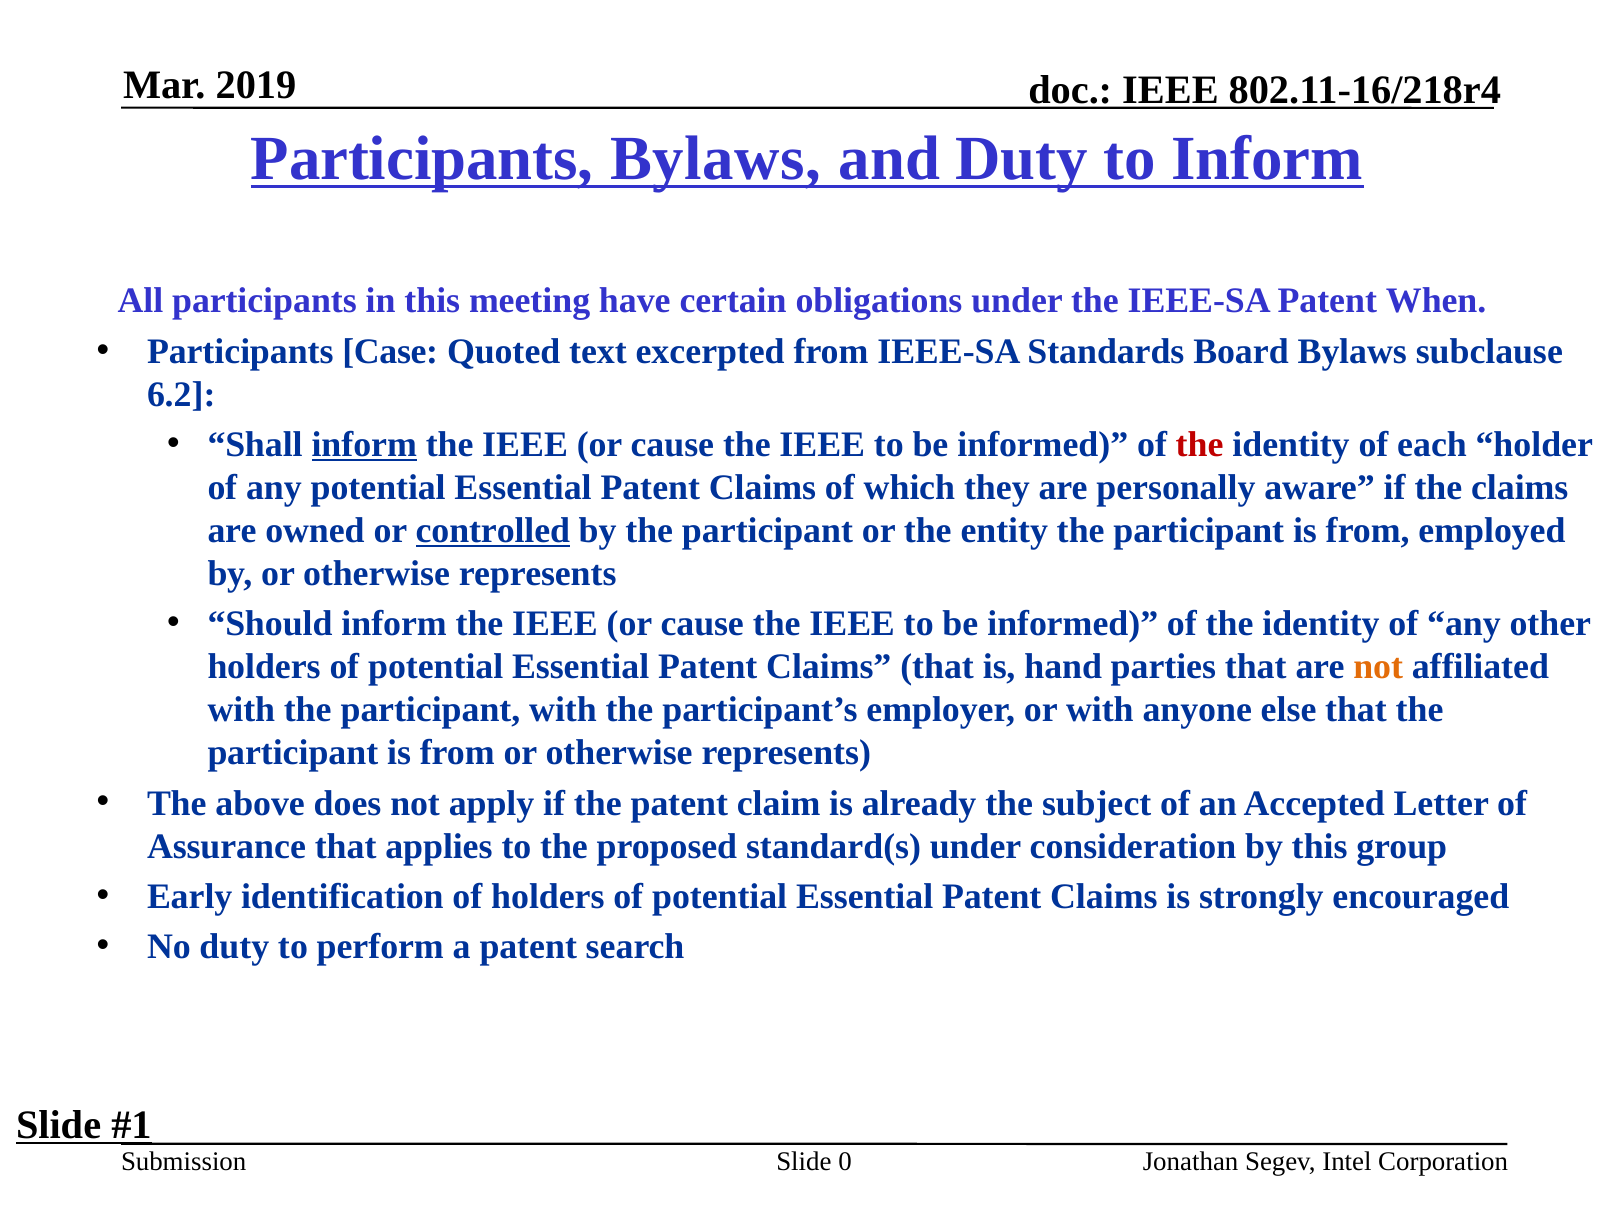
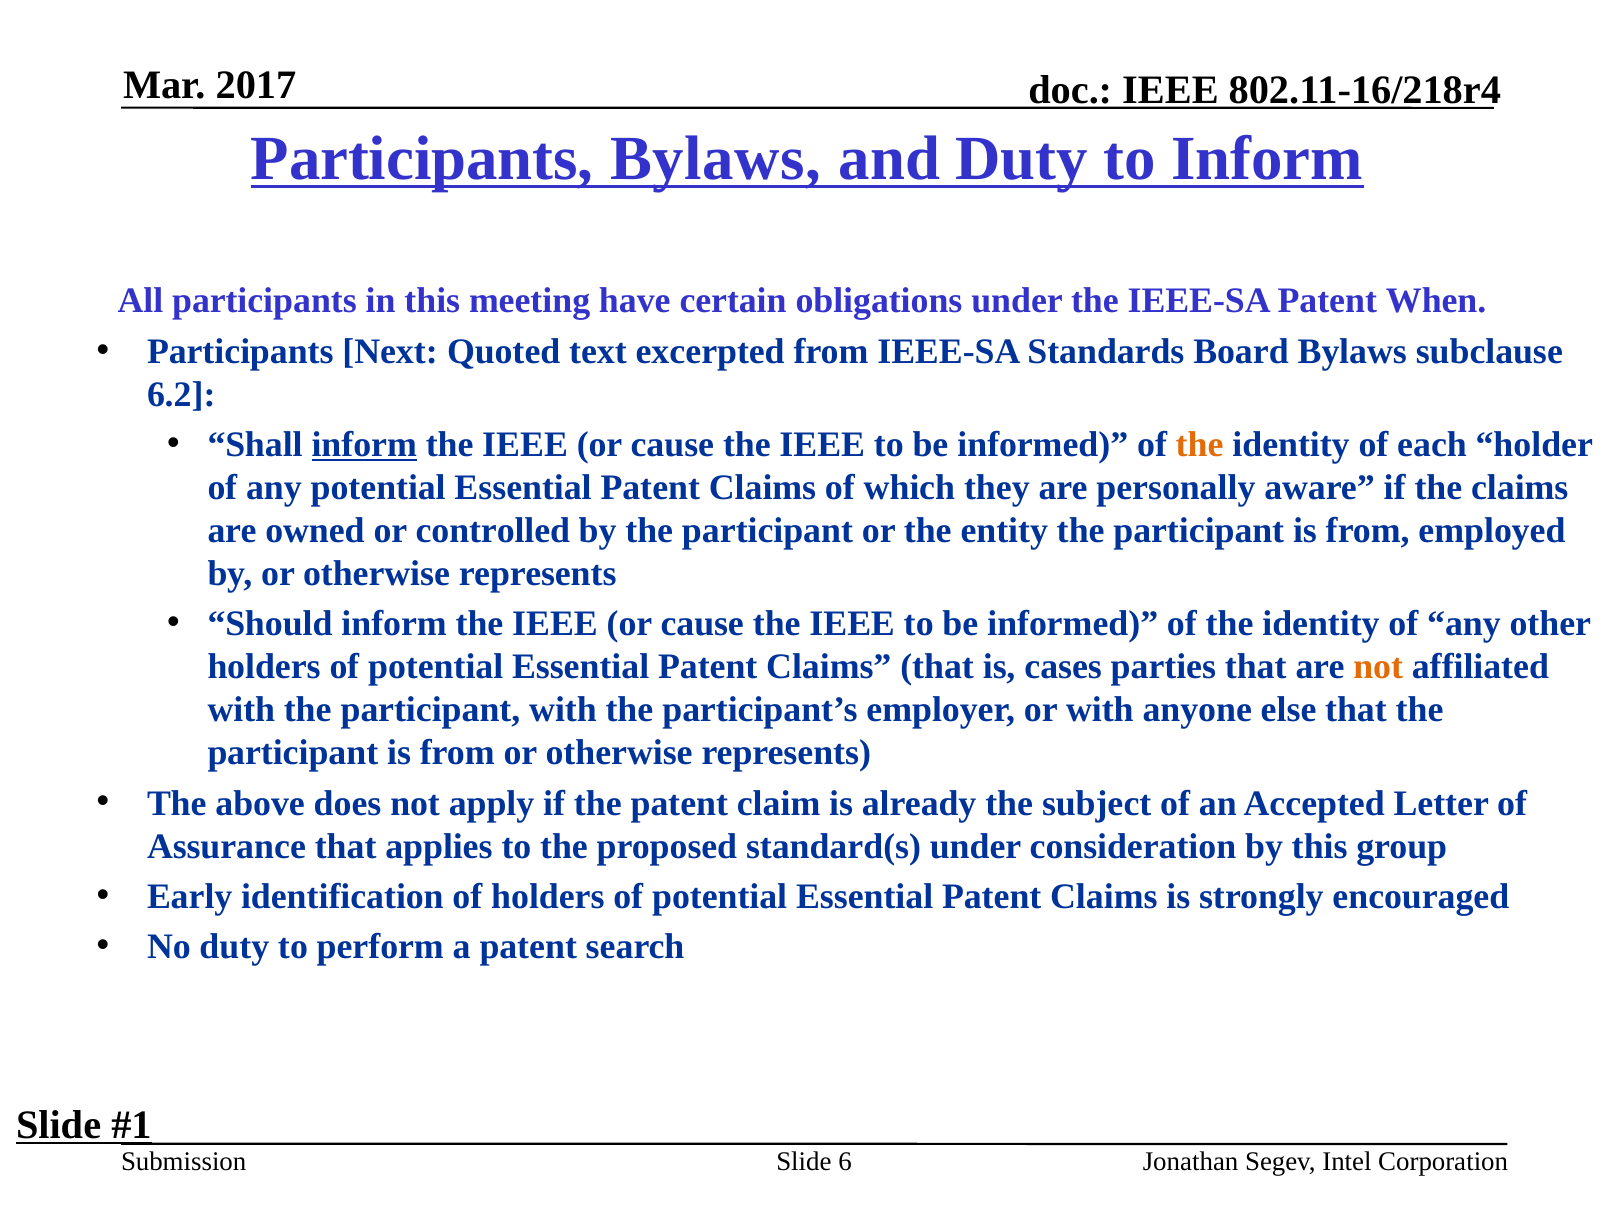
2019: 2019 -> 2017 (256, 86)
Case: Case -> Next (390, 351)
the colour: red -> orange (1200, 445)
controlled underline: present -> none (493, 531)
hand: hand -> cases (1063, 667)
0: 0 -> 6 (845, 1162)
